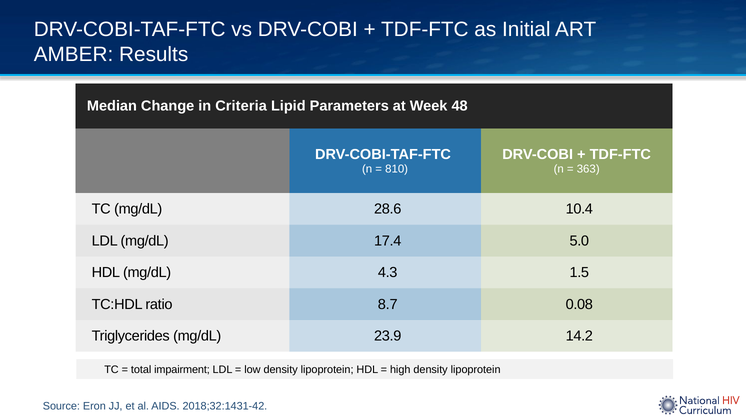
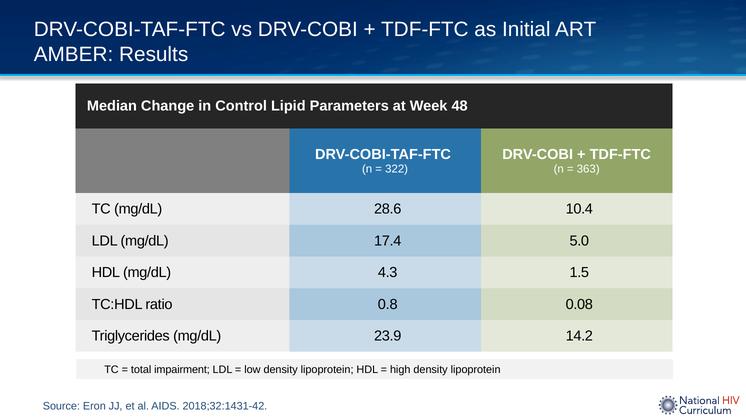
Criteria: Criteria -> Control (241, 106)
810: 810 -> 322 (397, 169)
8.7: 8.7 -> 0.8 (388, 305)
